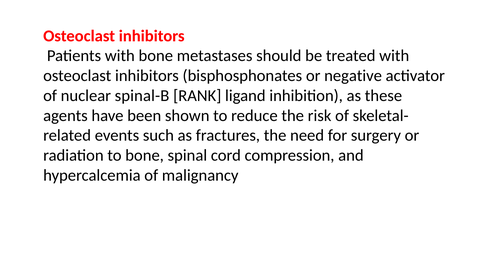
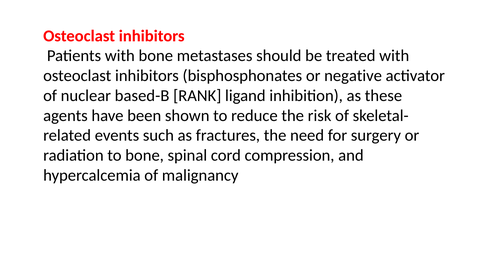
spinal-B: spinal-B -> based-B (142, 96)
